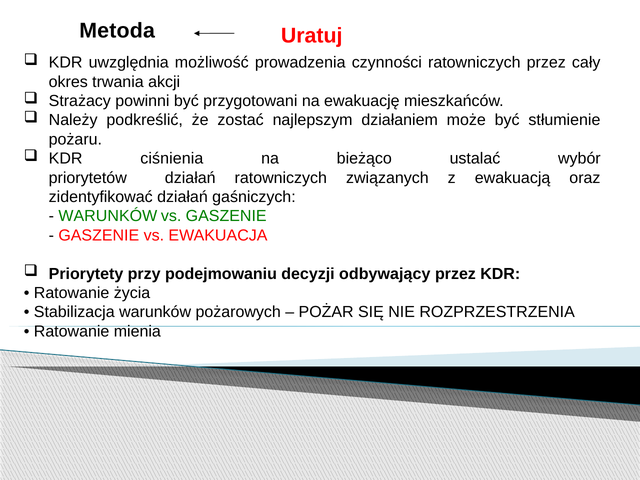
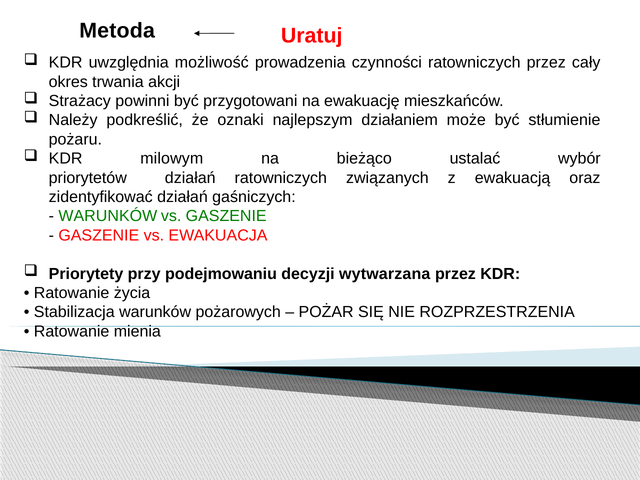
zostać: zostać -> oznaki (241, 120)
ciśnienia: ciśnienia -> milowym (172, 159)
odbywający: odbywający -> wytwarzana (385, 274)
